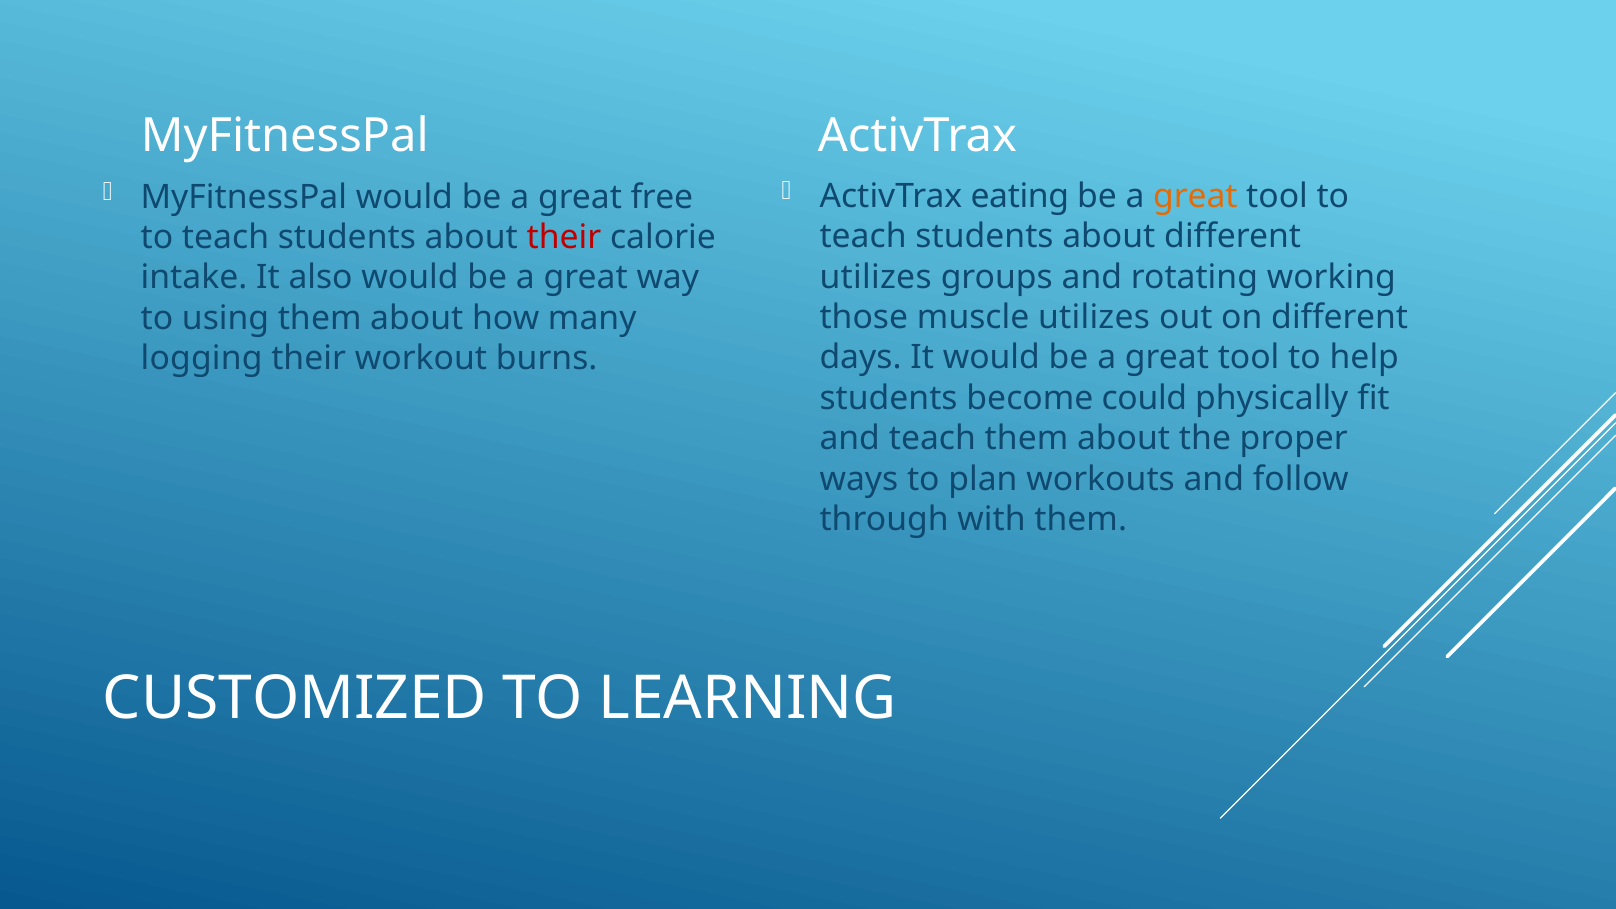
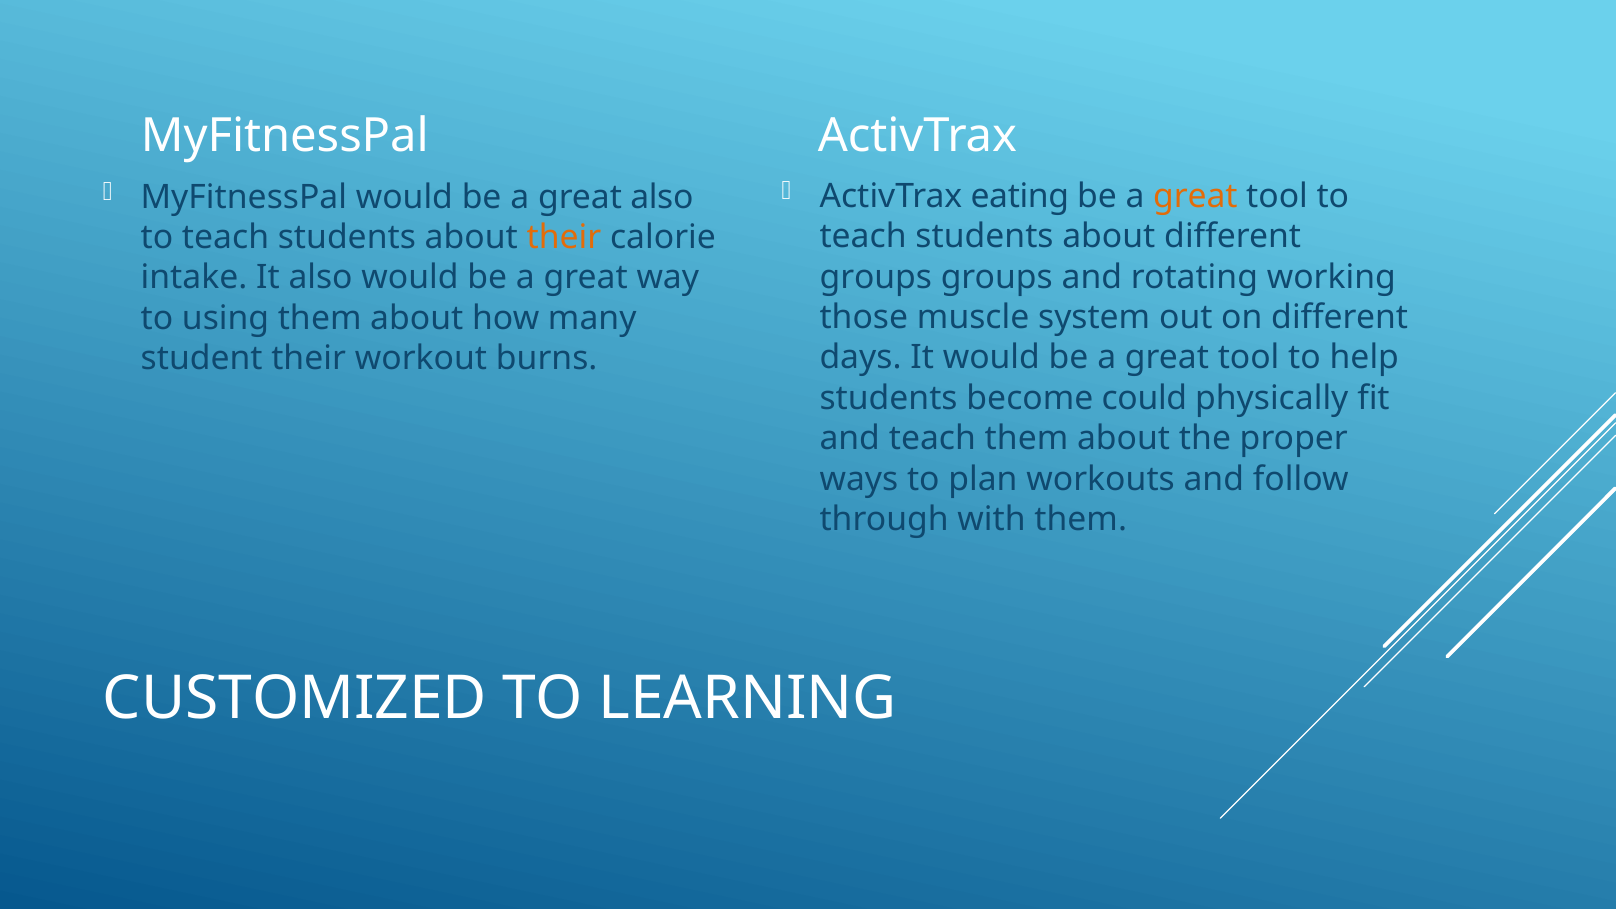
great free: free -> also (662, 197)
their colour: red -> orange (564, 237)
utilizes: utilizes -> groups (876, 277)
muscle utilizes: utilizes -> system (1094, 317)
logging: logging -> student (202, 359)
